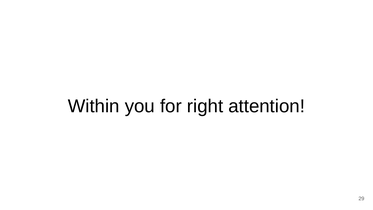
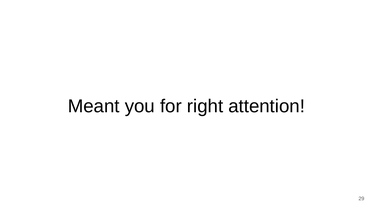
Within: Within -> Meant (94, 106)
